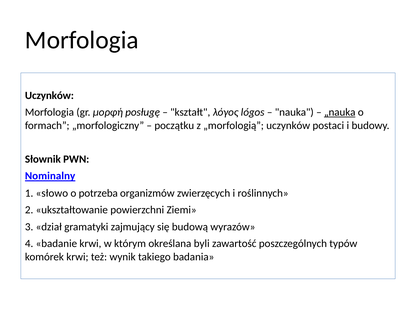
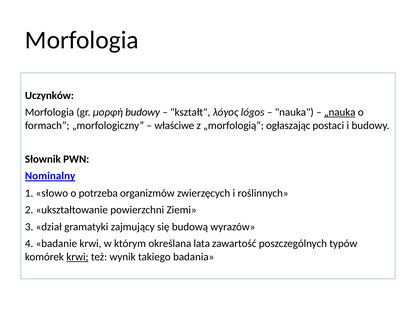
μορφή posługę: posługę -> budowy (143, 112)
początku: początku -> właściwe (174, 125)
„morfologią uczynków: uczynków -> ogłaszając (288, 125)
byli: byli -> lata (202, 244)
krwi underline: none -> present (77, 257)
